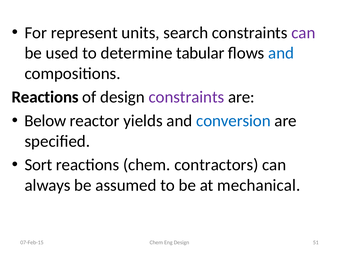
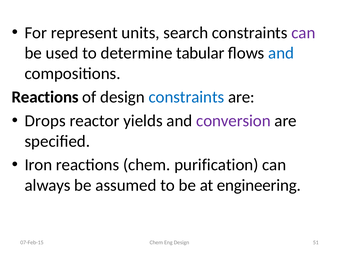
constraints colour: purple -> blue (186, 97)
Below: Below -> Drops (45, 121)
conversion colour: blue -> purple (233, 121)
Sort: Sort -> Iron (38, 165)
contractors: contractors -> purification (216, 165)
mechanical: mechanical -> engineering (259, 185)
